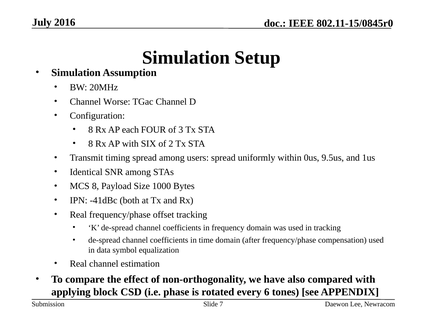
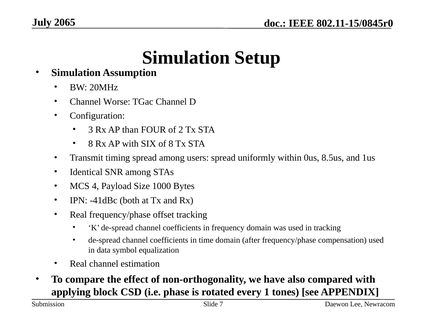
2016: 2016 -> 2065 (65, 22)
8: 8 -> 3 (91, 130)
each: each -> than (130, 130)
3: 3 -> 2 (181, 130)
of 2: 2 -> 8 (171, 144)
9.5us: 9.5us -> 8.5us (333, 158)
MCS 8: 8 -> 4 (95, 186)
6: 6 -> 1 (267, 292)
